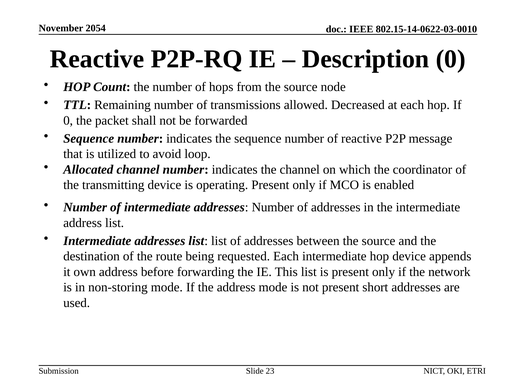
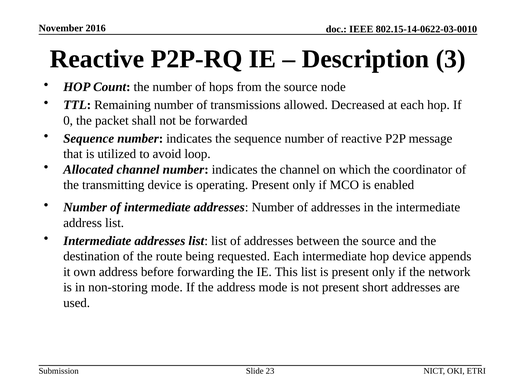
2054: 2054 -> 2016 (96, 28)
Description 0: 0 -> 3 (451, 59)
